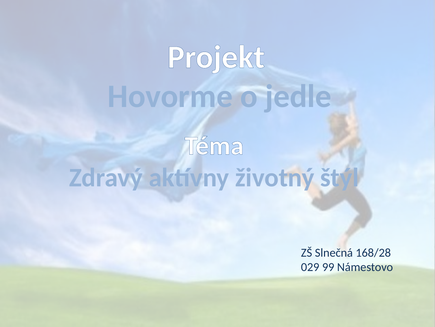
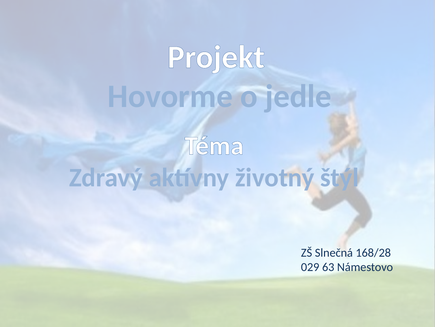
99: 99 -> 63 (328, 267)
